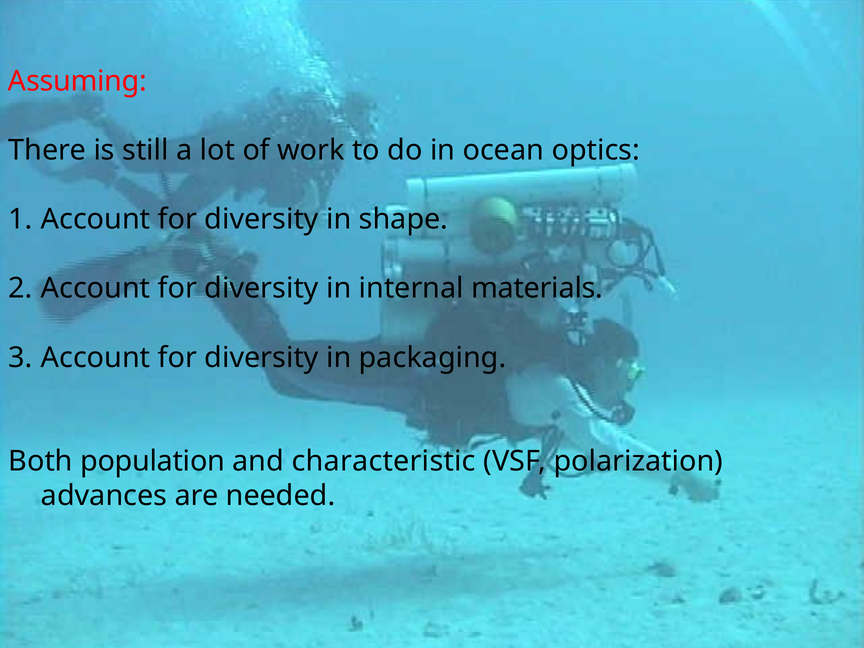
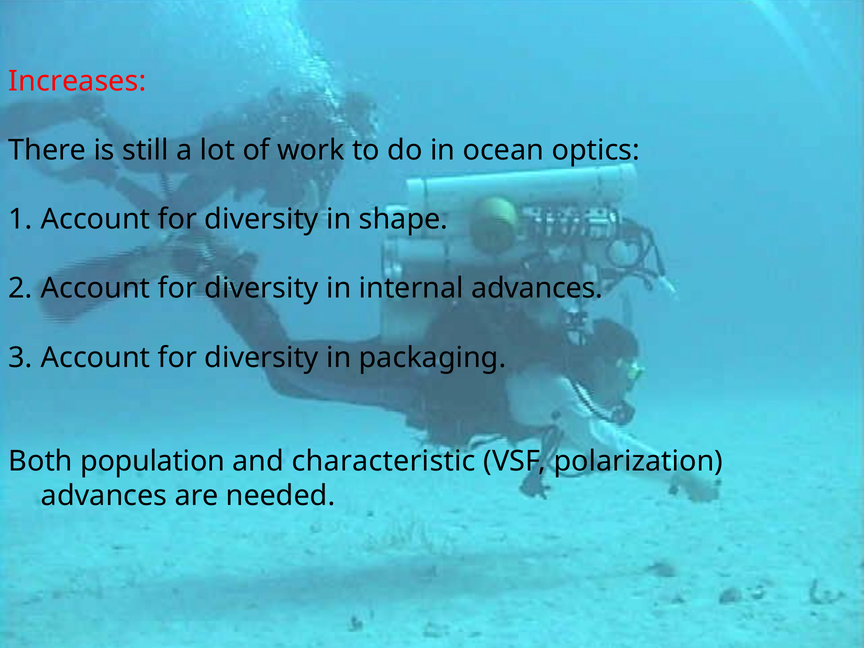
Assuming: Assuming -> Increases (77, 81)
internal materials: materials -> advances (537, 288)
